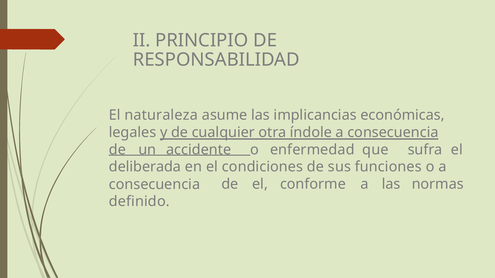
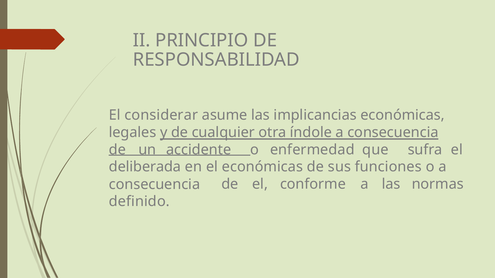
naturaleza: naturaleza -> considerar (161, 115)
el condiciones: condiciones -> económicas (262, 167)
